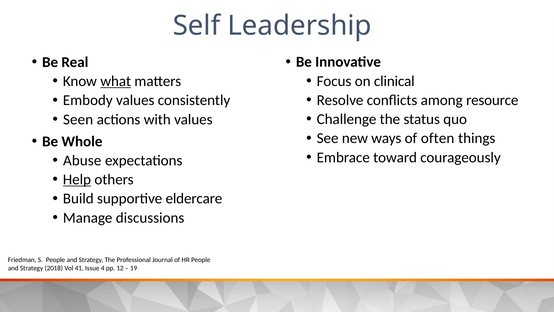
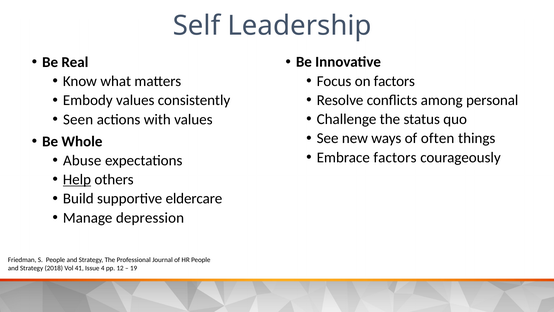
on clinical: clinical -> factors (394, 81)
what underline: present -> none (116, 81)
resource: resource -> personal (492, 100)
Embrace toward: toward -> factors (395, 157)
discussions: discussions -> depression (150, 218)
